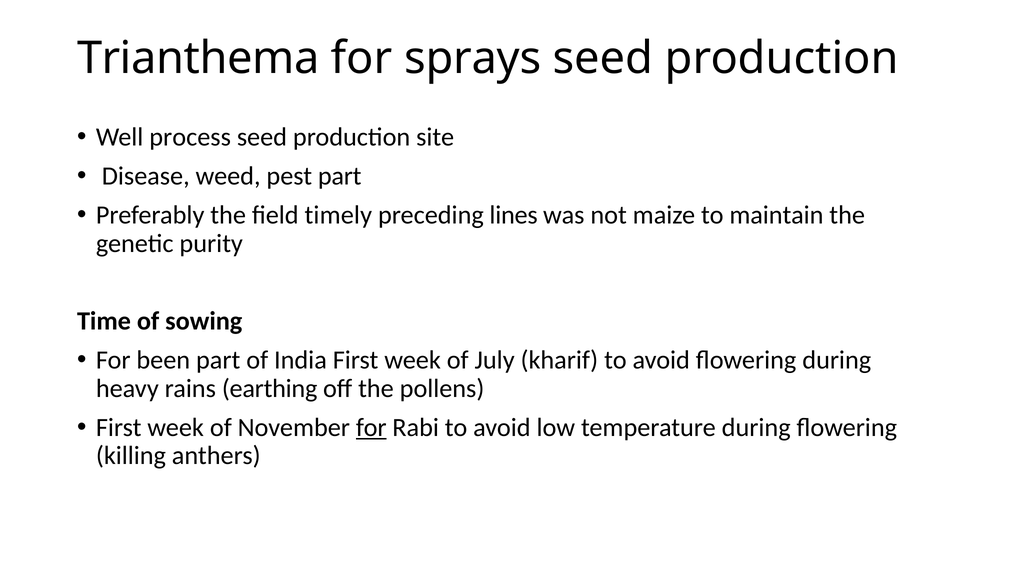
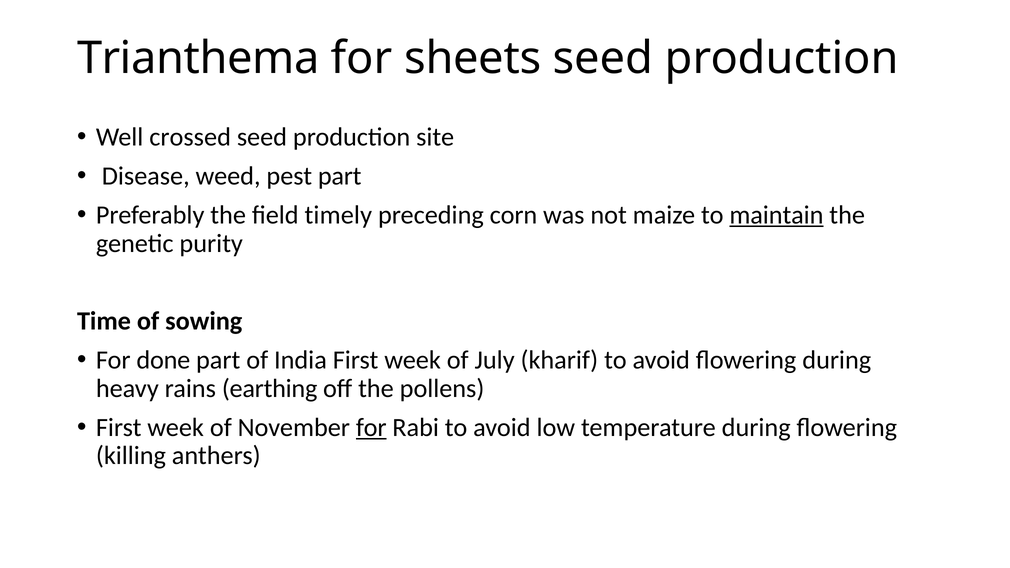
sprays: sprays -> sheets (473, 58)
process: process -> crossed (190, 137)
lines: lines -> corn (514, 215)
maintain underline: none -> present (776, 215)
been: been -> done (163, 360)
